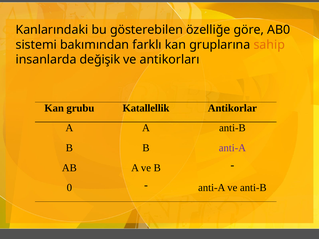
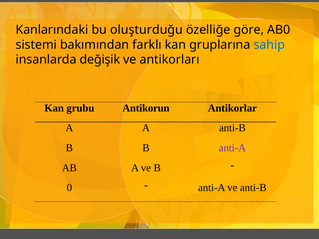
gösterebilen: gösterebilen -> oluşturduğu (146, 30)
sahip colour: orange -> blue (269, 45)
Katallellik: Katallellik -> Antikorun (146, 108)
